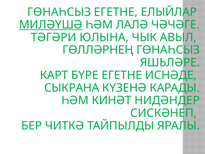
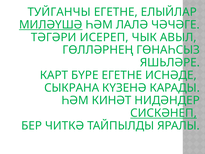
ГӨНАҺСЫЗ: ГӨНАҺСЫЗ -> ТУЙГАНЧЫ (59, 12)
ЮЛЫНА: ЮЛЫНА -> ИСЕРЕП (104, 37)
СИСКӘНЕП underline: none -> present (164, 113)
